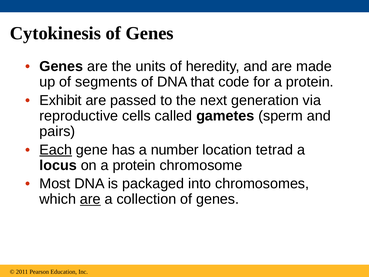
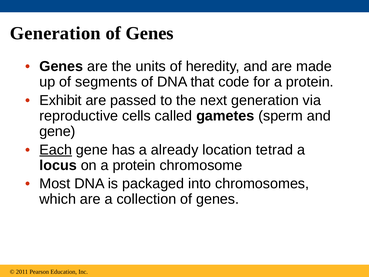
Cytokinesis: Cytokinesis -> Generation (55, 33)
pairs: pairs -> gene (57, 131)
number: number -> already (175, 150)
are underline: present -> none (90, 199)
